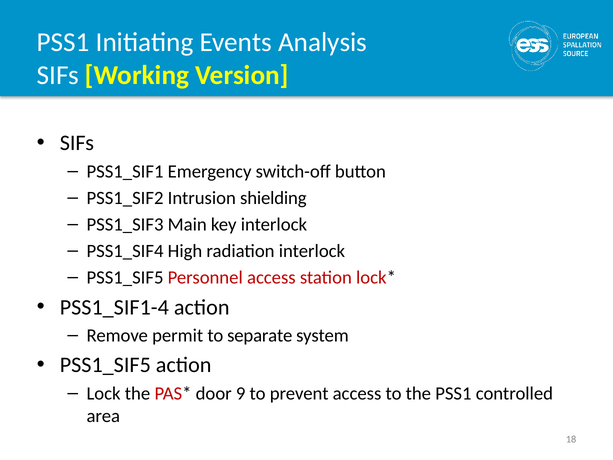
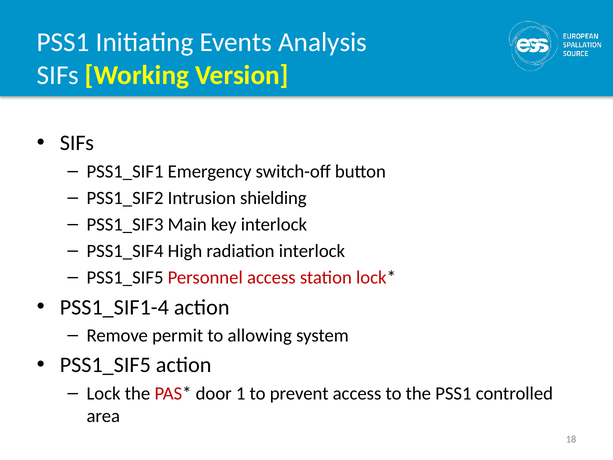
separate: separate -> allowing (260, 335)
9: 9 -> 1 (241, 393)
